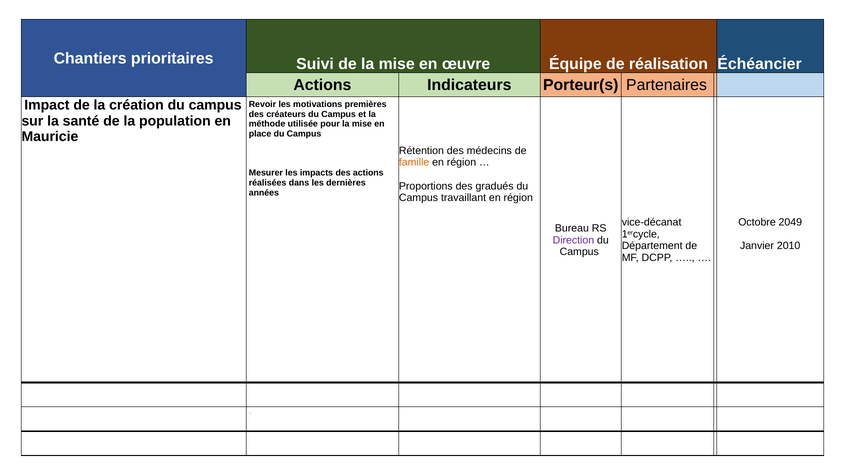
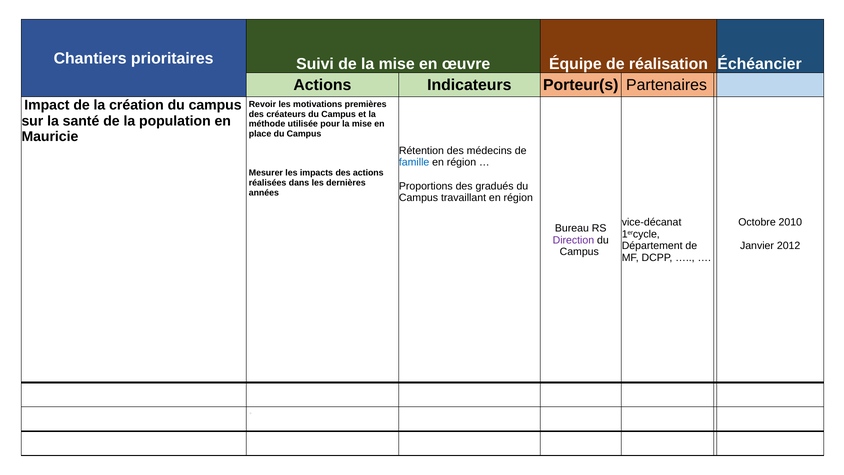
famille colour: orange -> blue (414, 162)
2049: 2049 -> 2010 (790, 222)
2010: 2010 -> 2012 (789, 246)
